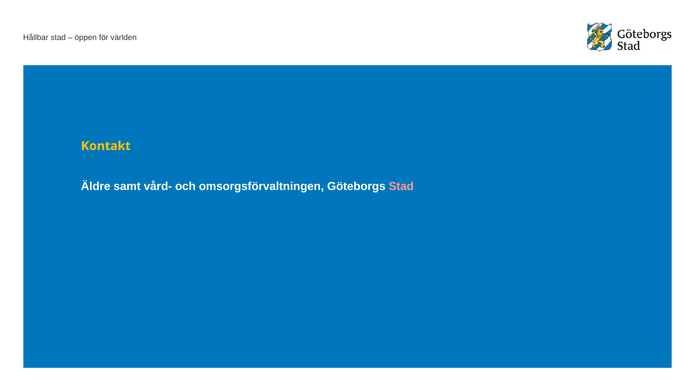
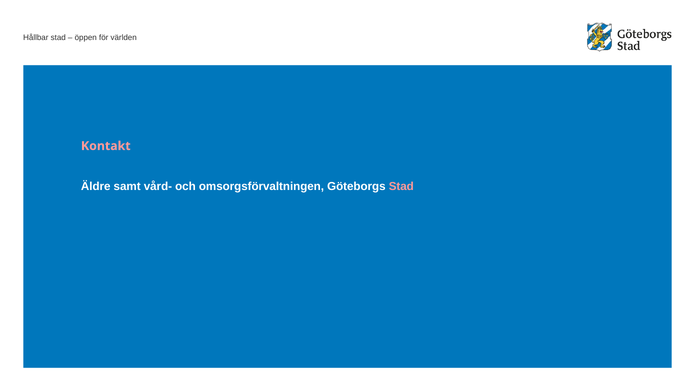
Kontakt colour: yellow -> pink (106, 146)
